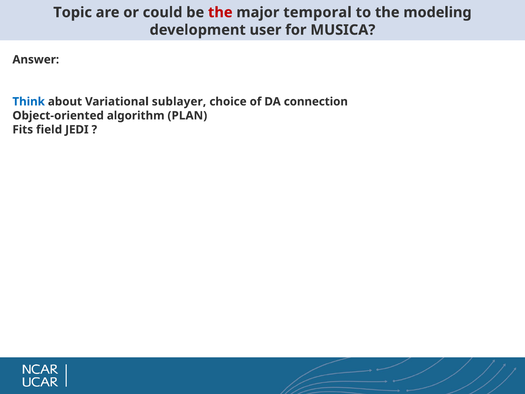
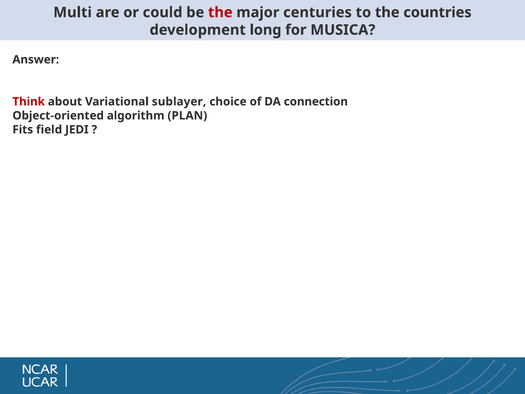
Topic: Topic -> Multi (73, 12)
temporal: temporal -> centuries (318, 12)
modeling: modeling -> countries (437, 12)
user: user -> long (266, 30)
Think colour: blue -> red (29, 102)
